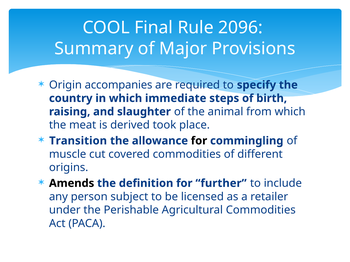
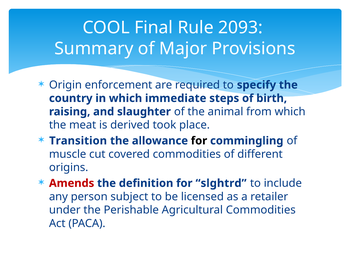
2096: 2096 -> 2093 (241, 28)
accompanies: accompanies -> enforcement (118, 85)
Amends colour: black -> red (72, 184)
further: further -> slghtrd (221, 184)
